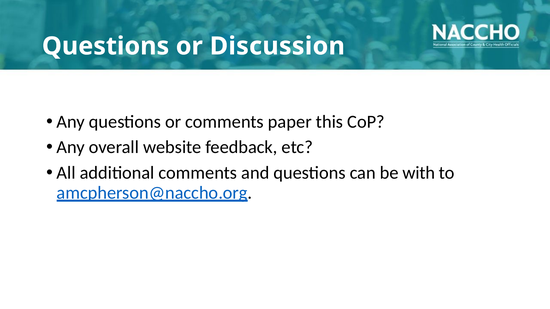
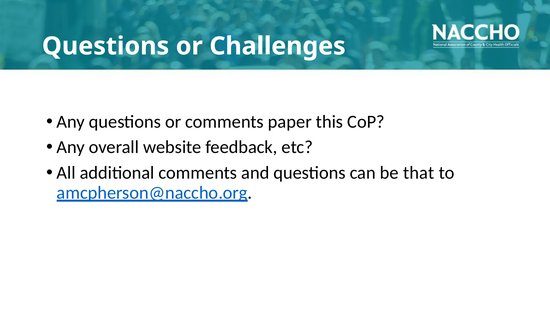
Discussion: Discussion -> Challenges (278, 46)
with: with -> that (419, 173)
